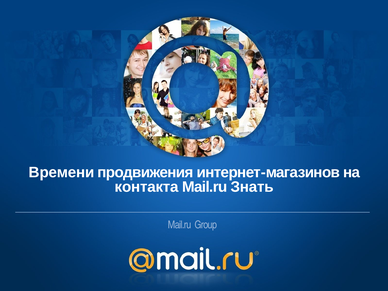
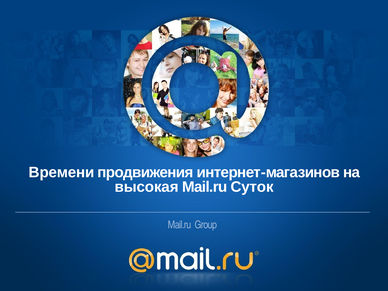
контакта: контакта -> высокая (147, 187)
Знать: Знать -> Суток (252, 187)
